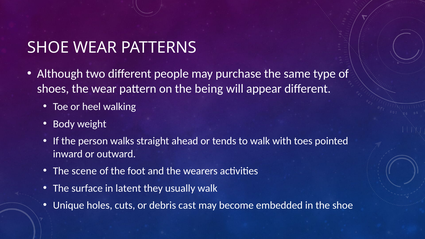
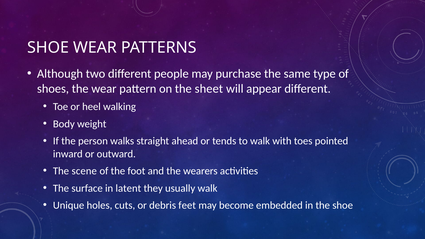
being: being -> sheet (209, 89)
cast: cast -> feet (187, 205)
